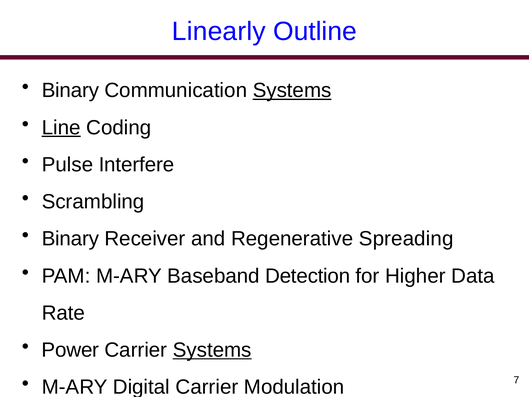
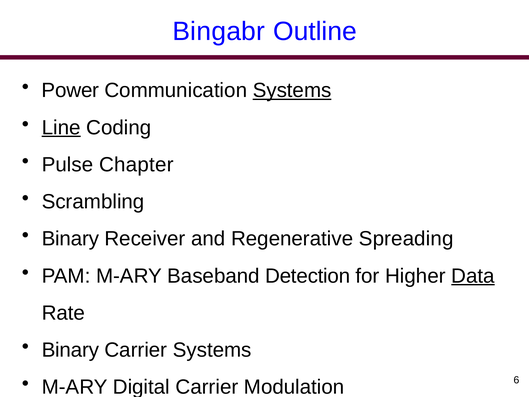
Linearly: Linearly -> Bingabr (219, 31)
Binary: Binary -> Power (70, 90)
Interfere: Interfere -> Chapter (136, 165)
Data underline: none -> present (473, 276)
Power: Power -> Binary (70, 350)
Systems underline: present -> none (212, 350)
7: 7 -> 6 (516, 380)
